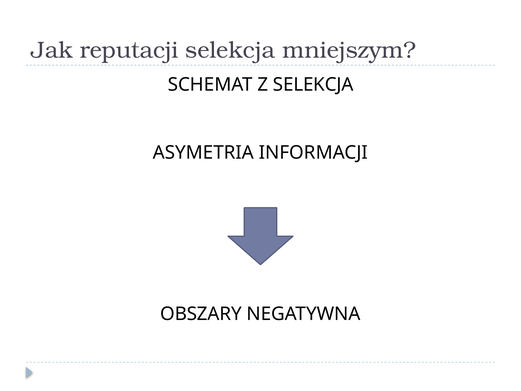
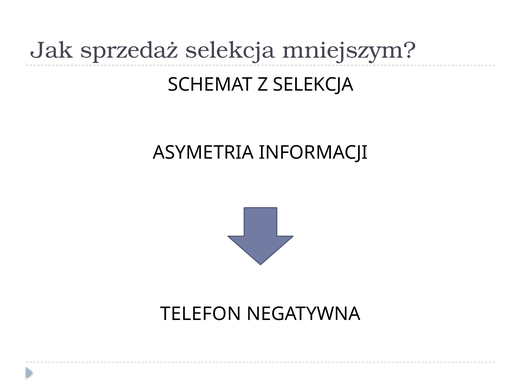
reputacji: reputacji -> sprzedaż (129, 50)
OBSZARY: OBSZARY -> TELEFON (201, 314)
